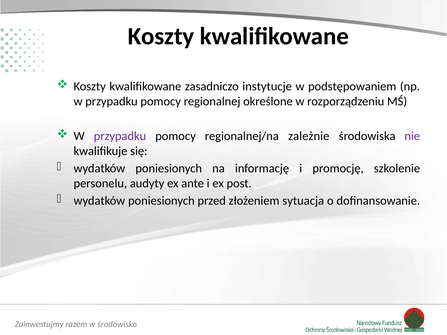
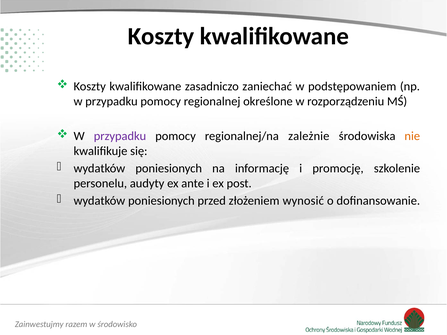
instytucje: instytucje -> zaniechać (267, 86)
nie colour: purple -> orange (412, 136)
sytuacja: sytuacja -> wynosić (303, 201)
